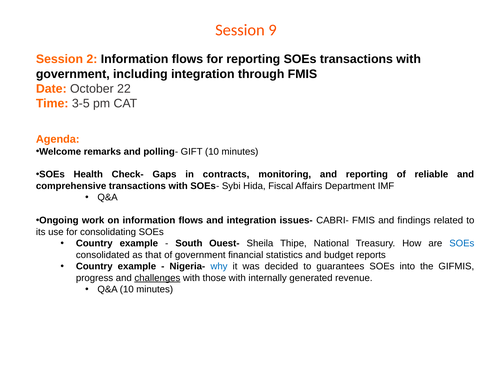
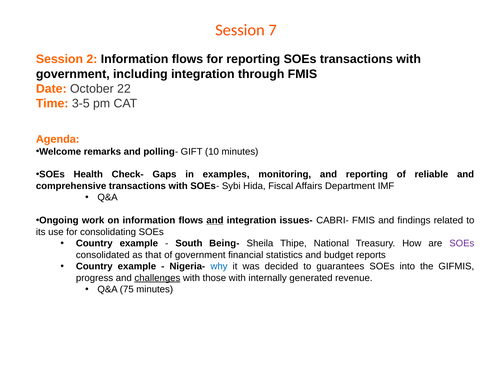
9: 9 -> 7 (273, 30)
contracts: contracts -> examples (226, 174)
and underline: none -> present (215, 220)
Ouest-: Ouest- -> Being- (224, 243)
SOEs colour: blue -> purple (462, 243)
Q&A 10: 10 -> 75 (127, 289)
